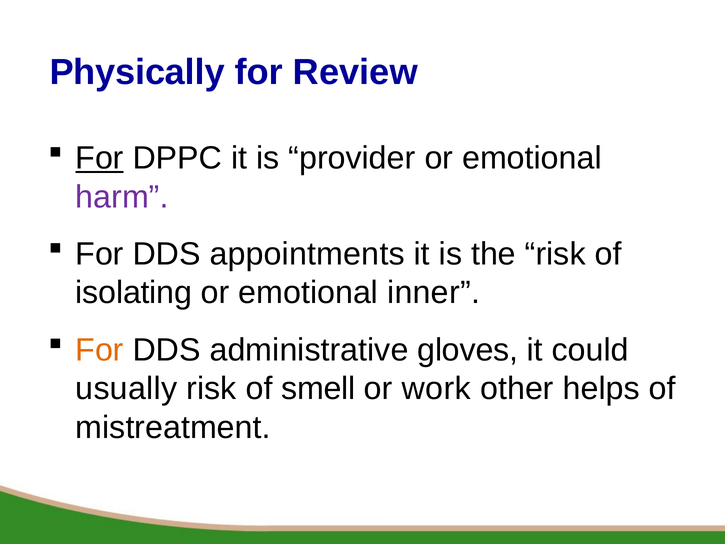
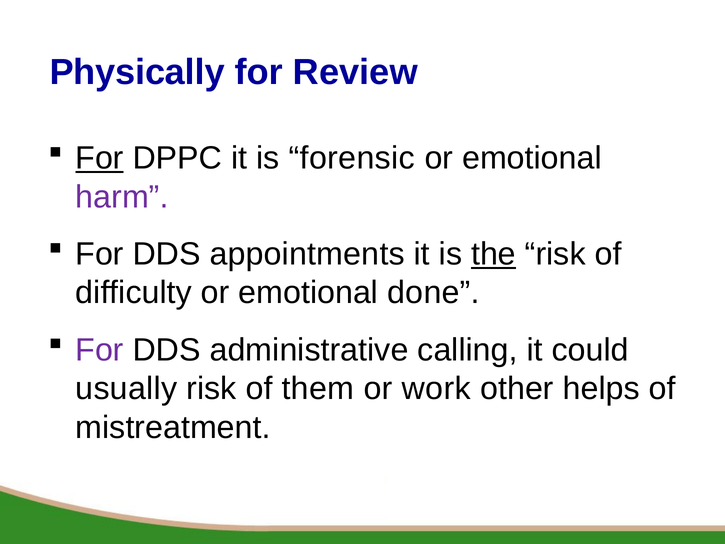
provider: provider -> forensic (352, 158)
the underline: none -> present (494, 254)
isolating: isolating -> difficulty (134, 293)
inner: inner -> done (434, 293)
For colour: orange -> purple (100, 350)
gloves: gloves -> calling (468, 350)
smell: smell -> them (318, 389)
